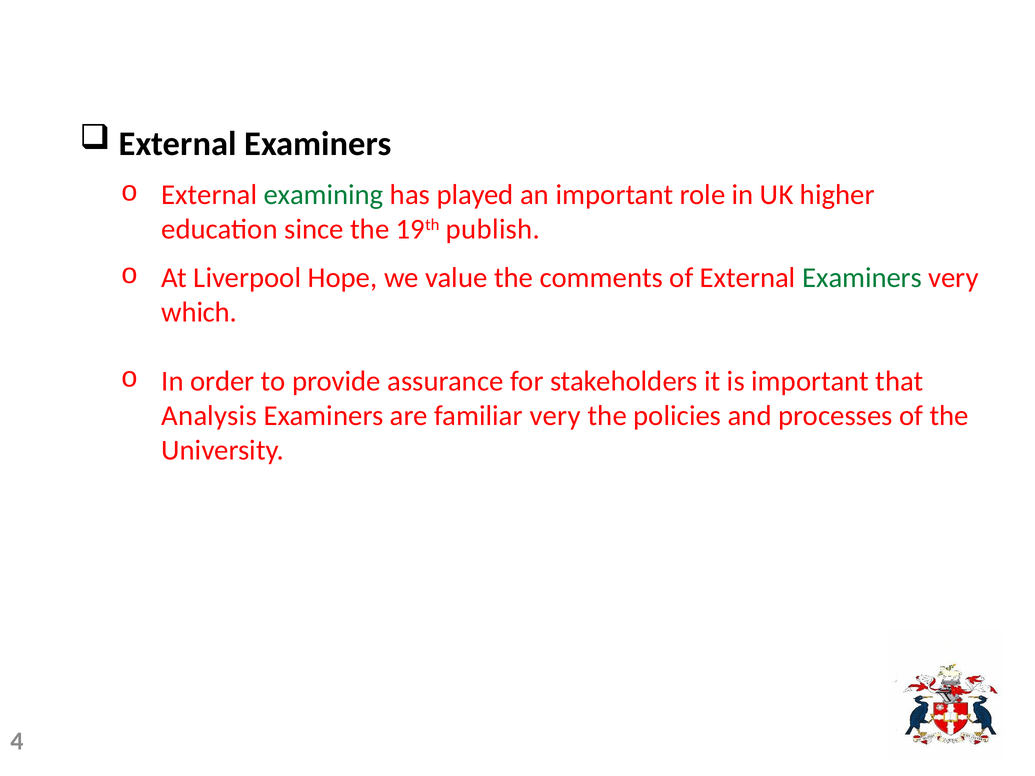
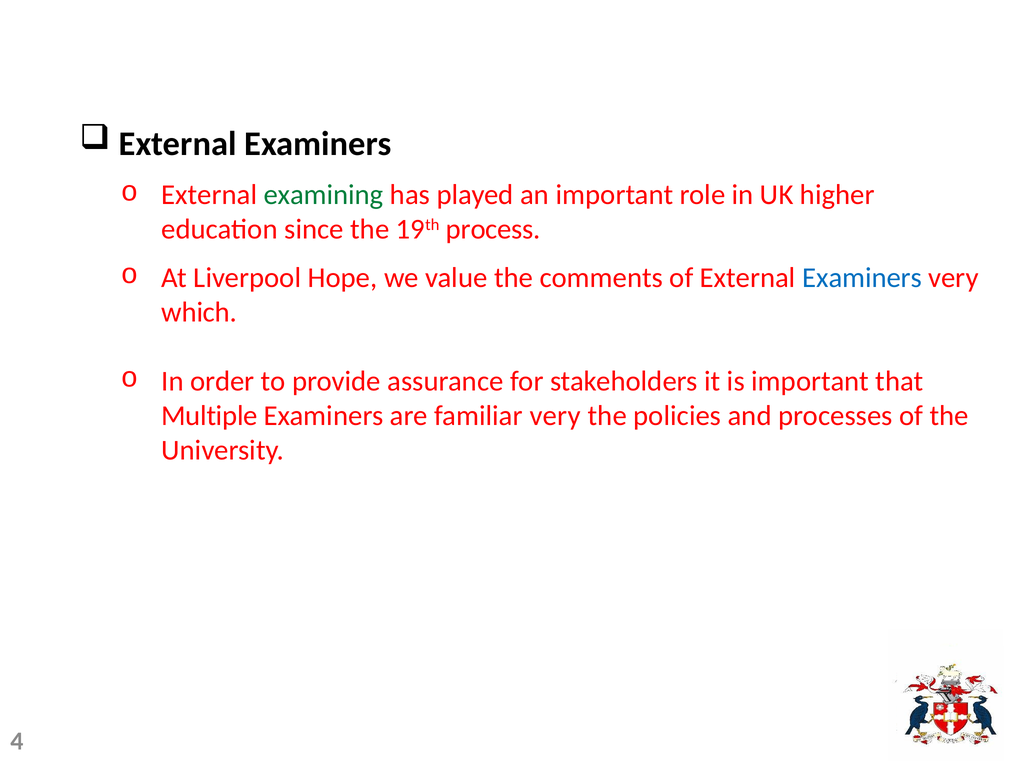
publish: publish -> process (493, 230)
Examiners colour: green -> blue (862, 278)
Analysis: Analysis -> Multiple (209, 416)
